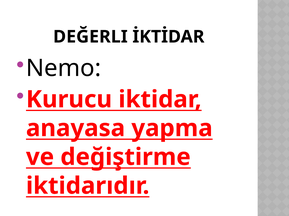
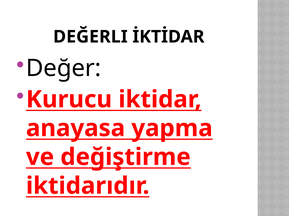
Nemo: Nemo -> Değer (64, 68)
